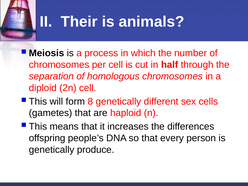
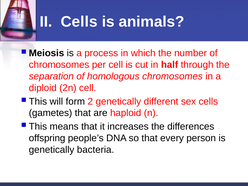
II Their: Their -> Cells (79, 22)
8: 8 -> 2 (90, 101)
produce: produce -> bacteria (96, 150)
